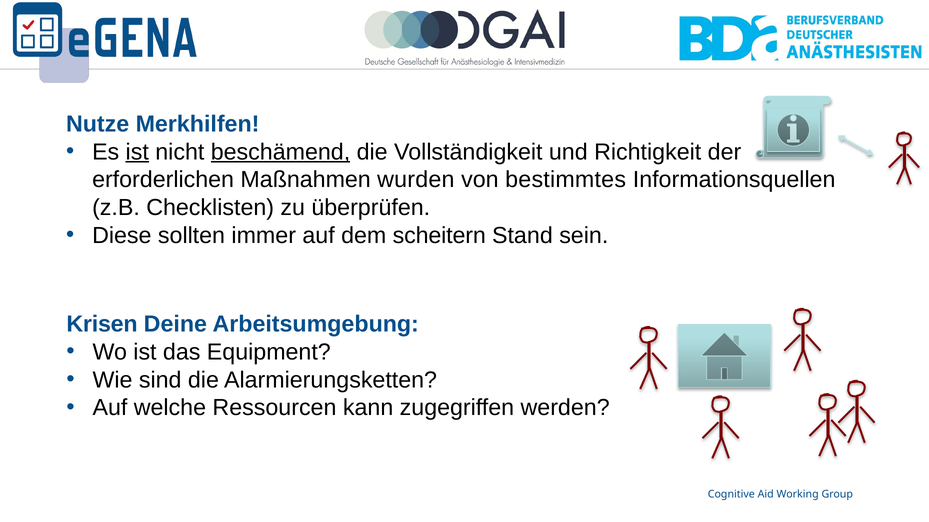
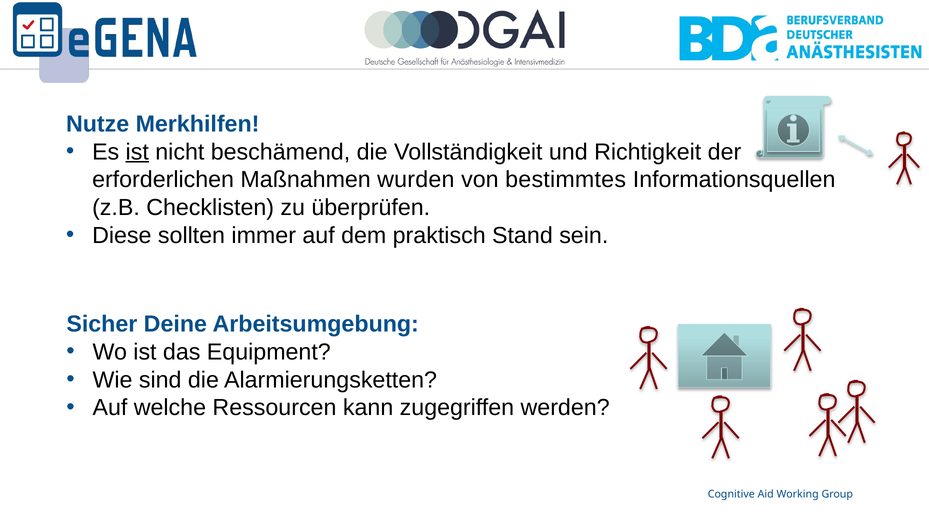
beschämend underline: present -> none (280, 152)
scheitern: scheitern -> praktisch (439, 236)
Krisen: Krisen -> Sicher (102, 325)
